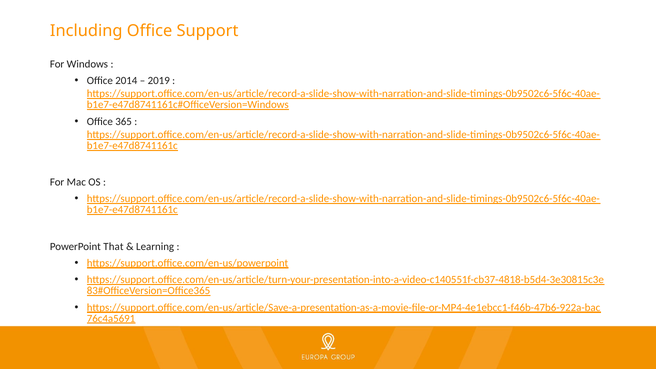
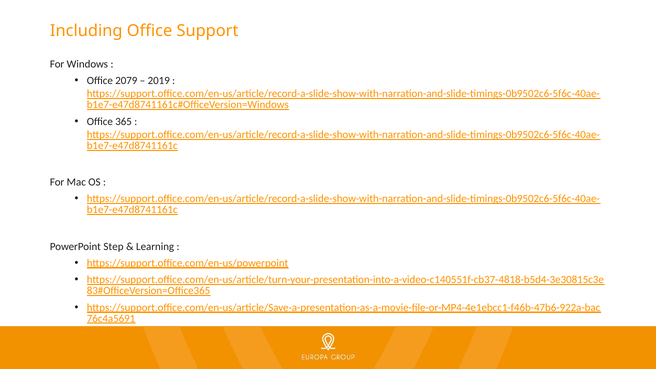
2014: 2014 -> 2079 (126, 81)
That: That -> Step (113, 246)
